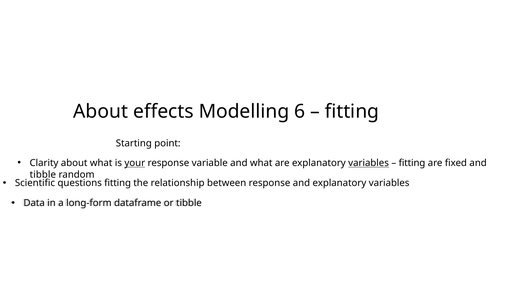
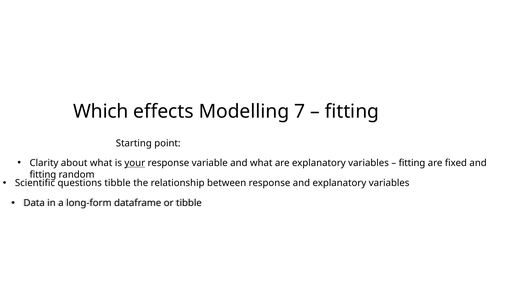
About: About -> Which (101, 111)
6: 6 -> 7 (300, 111)
variables underline: present -> none (369, 163)
tibble: tibble -> fitting (43, 175)
questions fitting: fitting -> tibble (118, 183)
